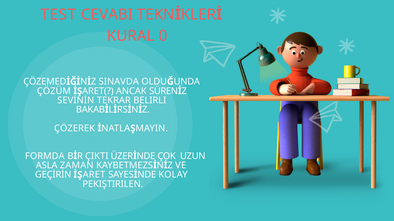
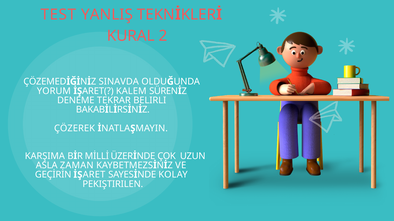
CEVABI: CEVABI -> YANLIŞ (107, 15)
0: 0 -> 2 (163, 36)
ÇÖZÜM: ÇÖZÜM -> YORUM (54, 91)
ANCAK: ANCAK -> KALEM (131, 91)
SEVİNİN: SEVİNİN -> DENEME (76, 101)
FORMDA: FORMDA -> KARŞIMA (45, 156)
ÇIKTI: ÇIKTI -> MİLLİ (97, 156)
